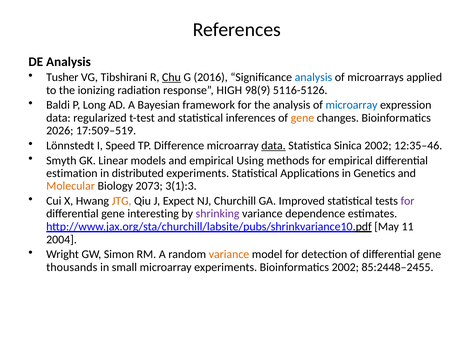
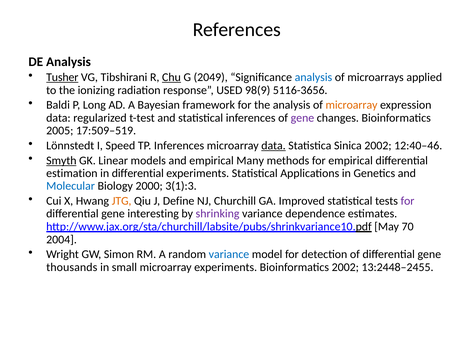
Tusher underline: none -> present (62, 77)
2016: 2016 -> 2049 (211, 77)
HIGH: HIGH -> USED (229, 90)
5116-5126: 5116-5126 -> 5116-3656 (300, 90)
microarray colour: blue -> orange (352, 105)
gene colour: orange -> purple (302, 118)
2026: 2026 -> 2005 (60, 131)
TP Difference: Difference -> Inferences (179, 146)
12:35–46: 12:35–46 -> 12:40–46 (418, 146)
Smyth underline: none -> present (61, 161)
Using: Using -> Many (250, 161)
in distributed: distributed -> differential (138, 173)
Molecular colour: orange -> blue (71, 186)
2073: 2073 -> 2000 (149, 186)
Expect: Expect -> Define (179, 201)
11: 11 -> 70 (408, 227)
variance colour: orange -> blue (229, 255)
85:2448–2455: 85:2448–2455 -> 13:2448–2455 (398, 268)
